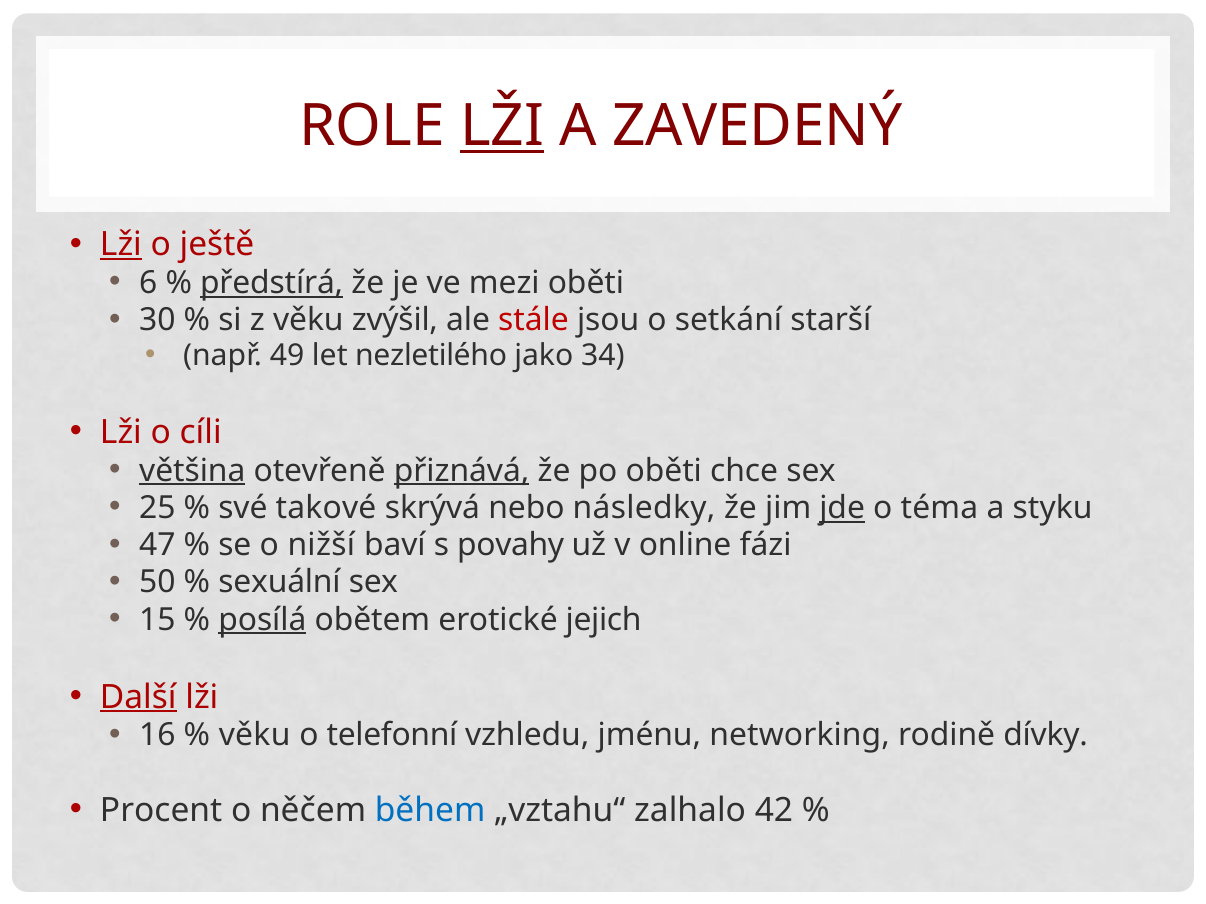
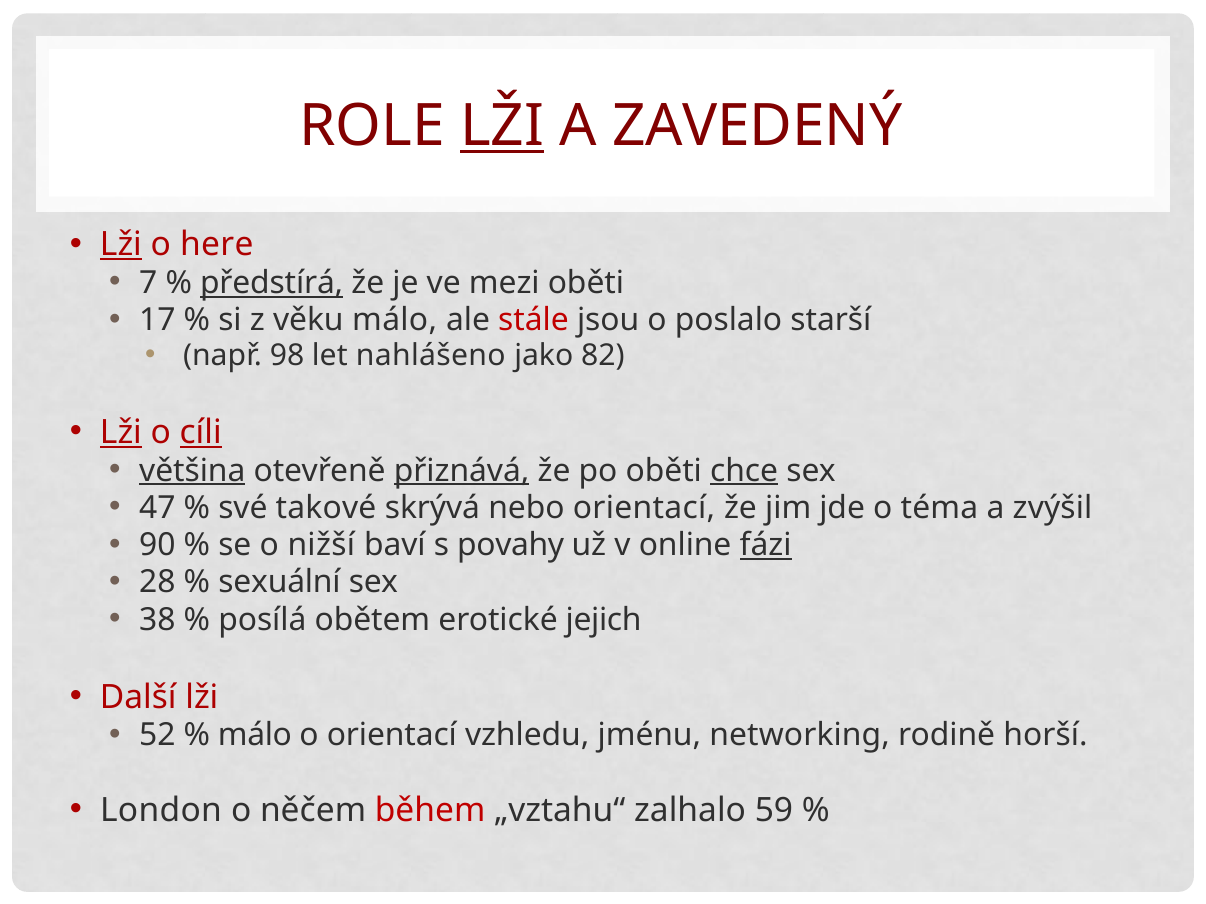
ještě: ještě -> here (217, 245)
6: 6 -> 7 (148, 283)
30: 30 -> 17 (157, 320)
věku zvýšil: zvýšil -> málo (395, 320)
setkání: setkání -> poslalo (729, 320)
49: 49 -> 98 (287, 356)
nezletilého: nezletilého -> nahlášeno (431, 356)
34: 34 -> 82 (603, 356)
Lži underline: none -> present (121, 433)
cíli underline: none -> present (201, 433)
chce underline: none -> present (744, 471)
25: 25 -> 47 (157, 508)
nebo následky: následky -> orientací (644, 508)
jde underline: present -> none (842, 508)
styku: styku -> zvýšil (1053, 508)
47: 47 -> 90 (157, 545)
fázi underline: none -> present (766, 545)
50: 50 -> 28 (157, 583)
15: 15 -> 38 (157, 620)
posílá underline: present -> none (262, 620)
Další underline: present -> none (138, 697)
16: 16 -> 52 (157, 736)
věku: věku -> málo (255, 736)
o telefonní: telefonní -> orientací (392, 736)
dívky: dívky -> horší (1046, 736)
Procent: Procent -> London (161, 811)
během colour: blue -> red (430, 811)
42: 42 -> 59 (774, 811)
